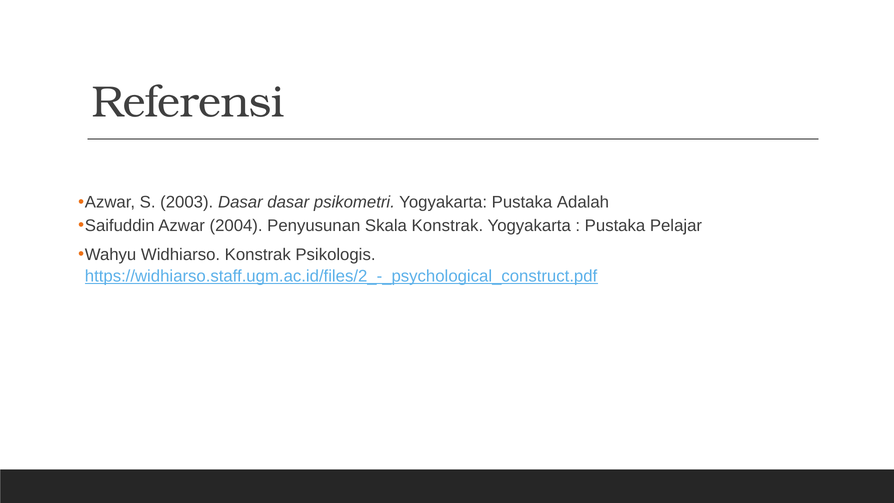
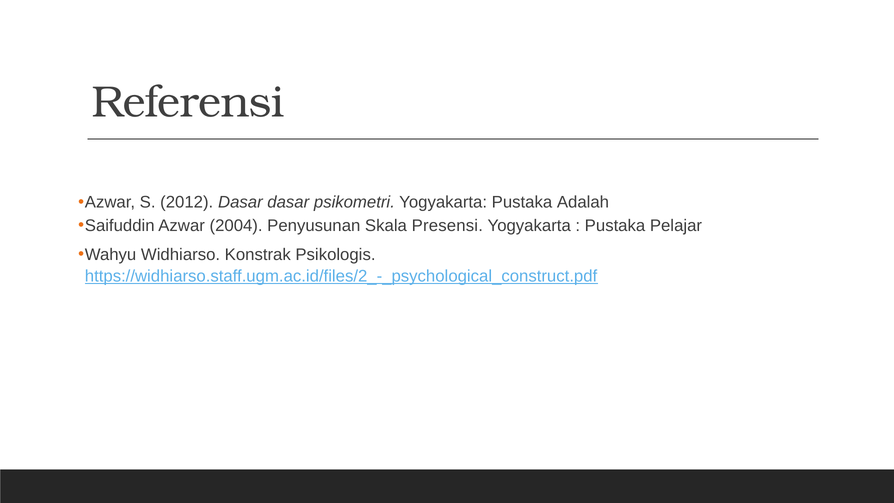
2003: 2003 -> 2012 (187, 202)
Skala Konstrak: Konstrak -> Presensi (447, 226)
